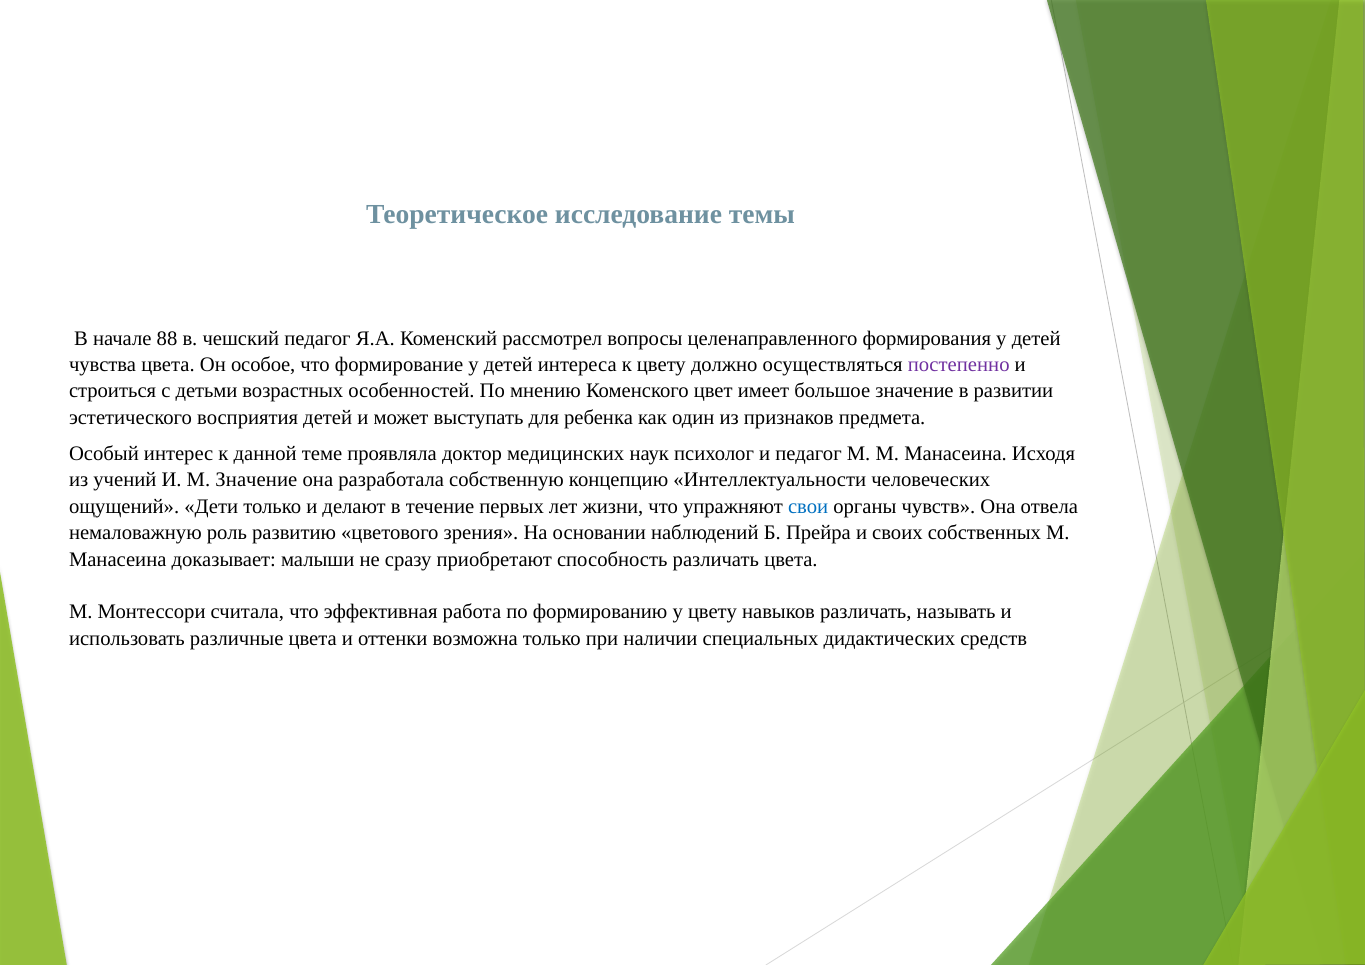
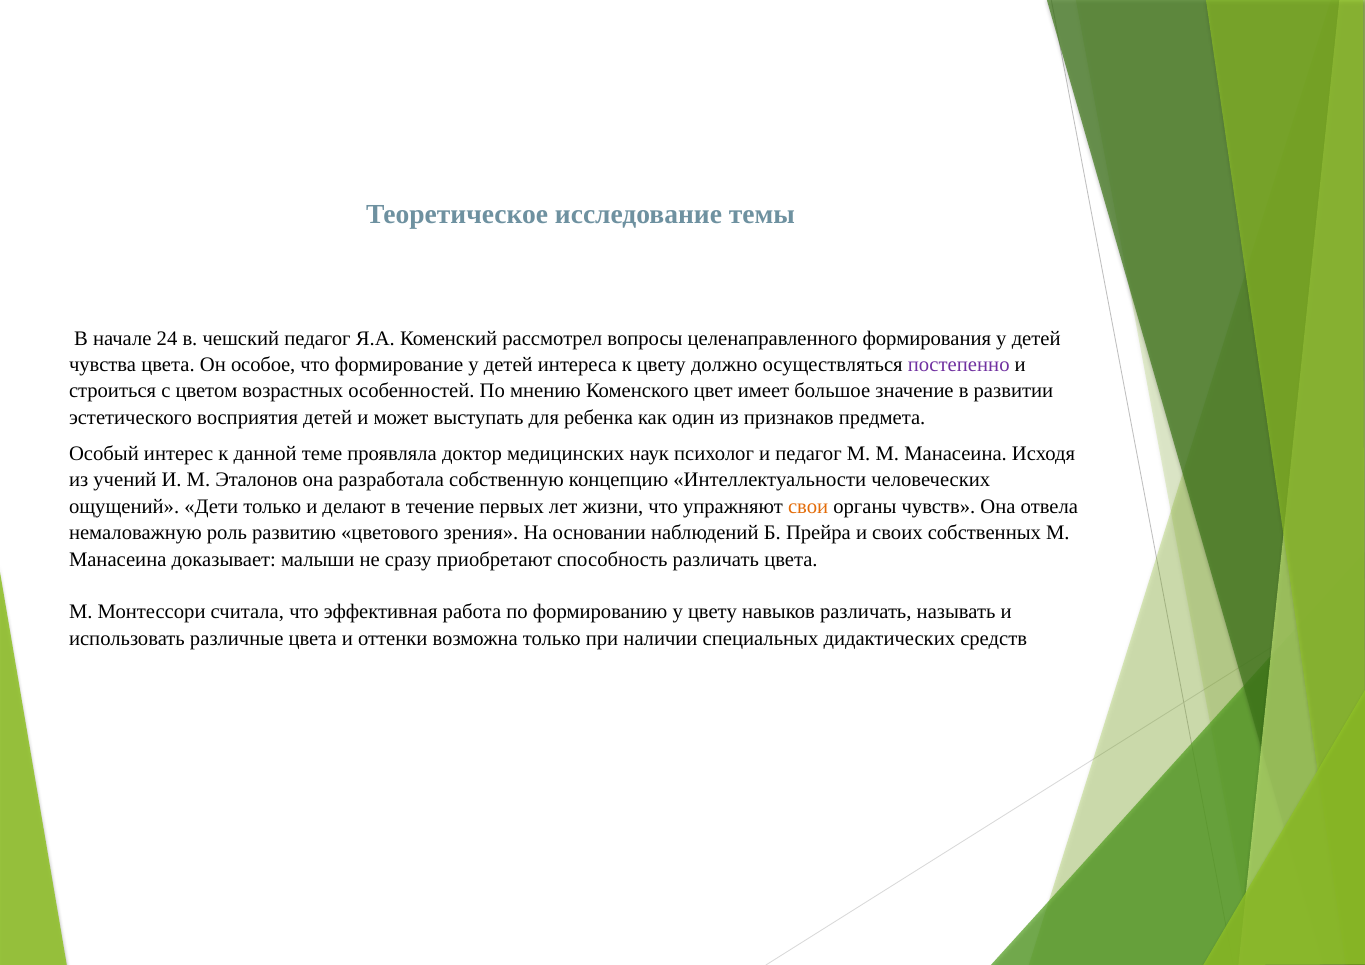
88: 88 -> 24 (167, 338)
детьми: детьми -> цветом (206, 391)
М Значение: Значение -> Эталонов (257, 480)
свои colour: blue -> orange (808, 507)
